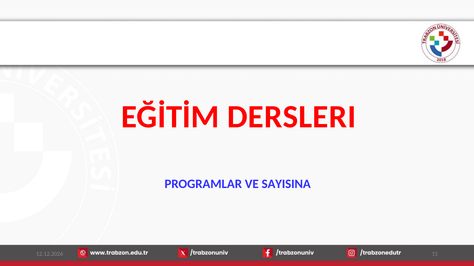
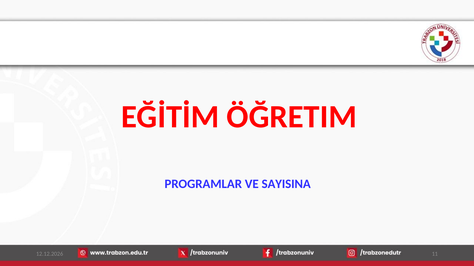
DERSLERI: DERSLERI -> ÖĞRETIM (292, 117)
